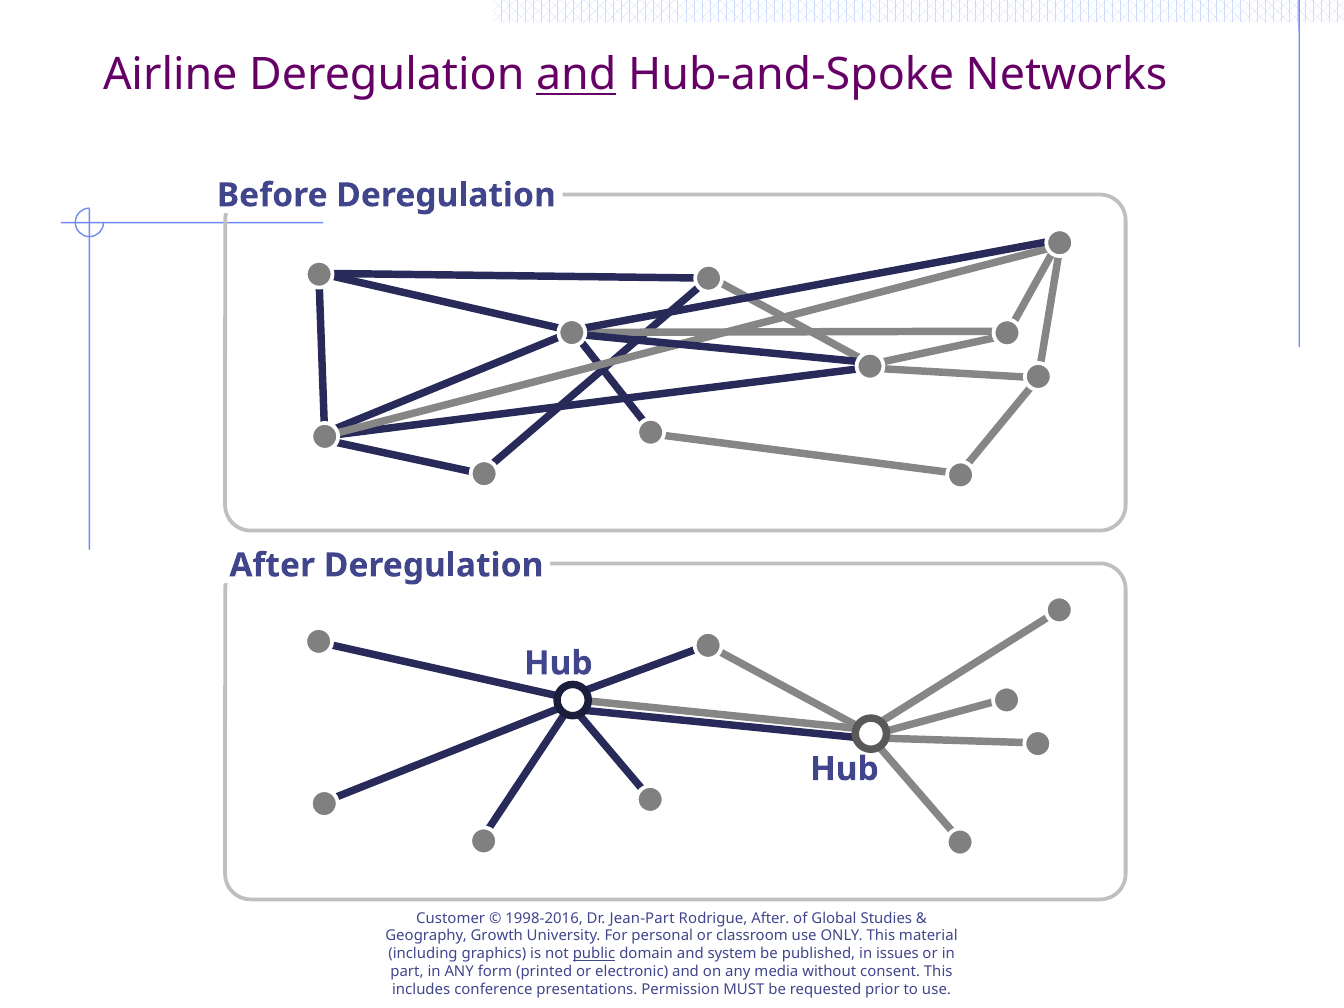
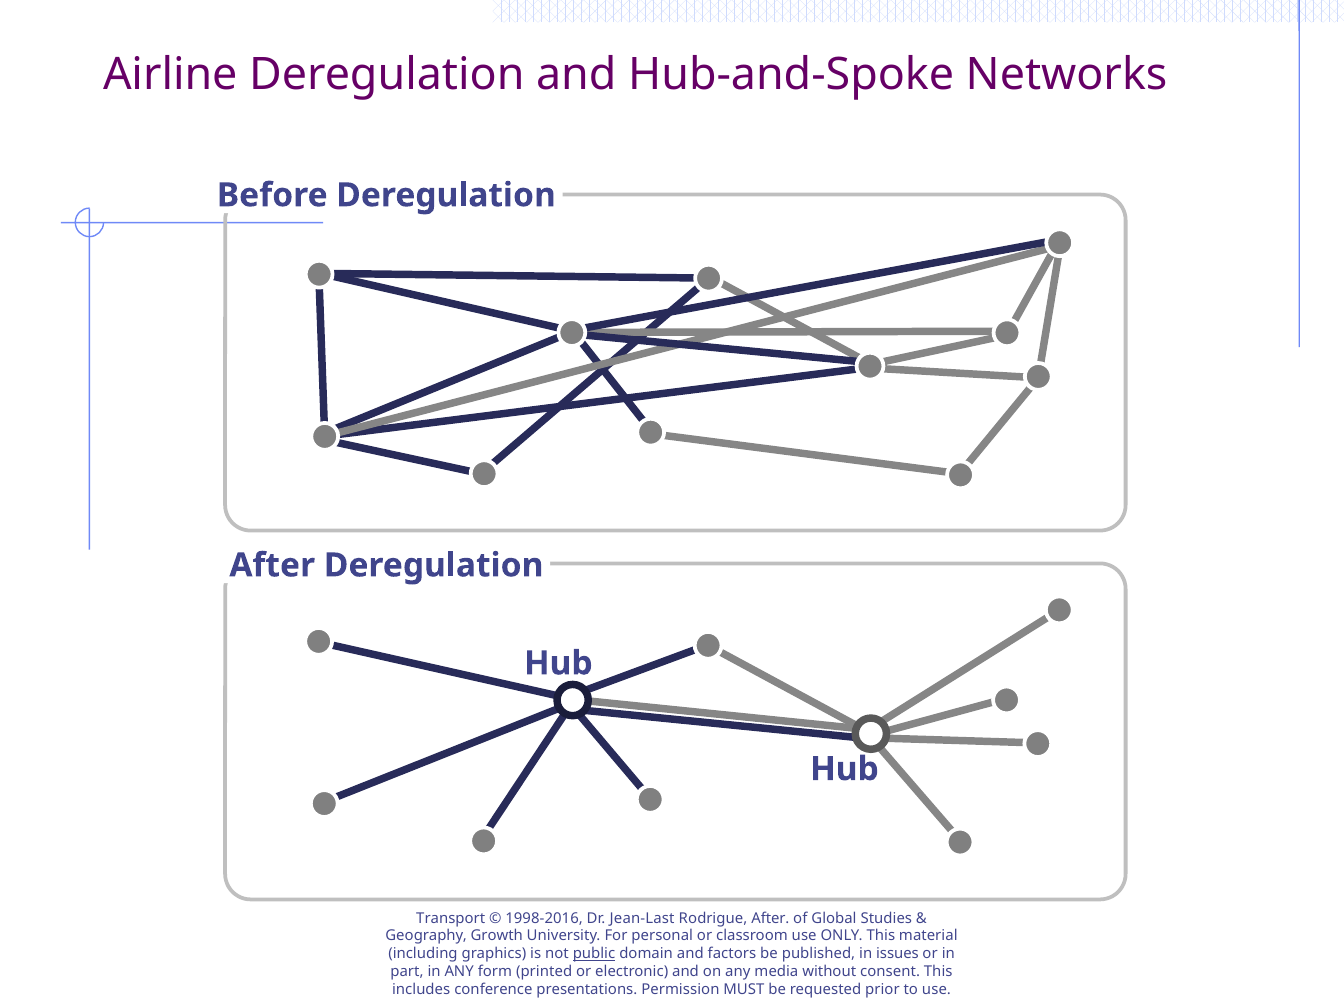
and underline: present -> none (576, 75)
Customer: Customer -> Transport (451, 918)
Jean-Part: Jean-Part -> Jean-Last (642, 918)
system: system -> factors (732, 954)
